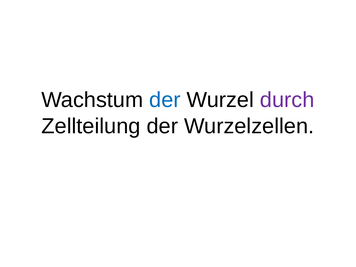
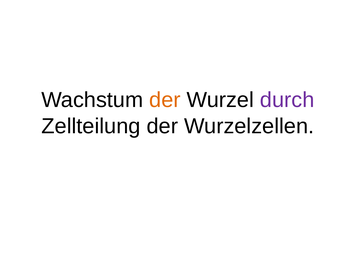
der colour: blue -> orange (165, 100)
